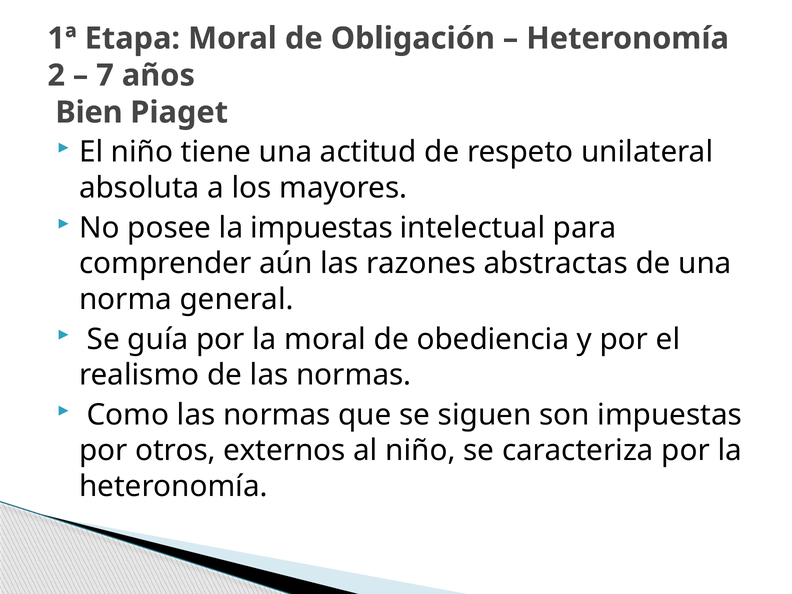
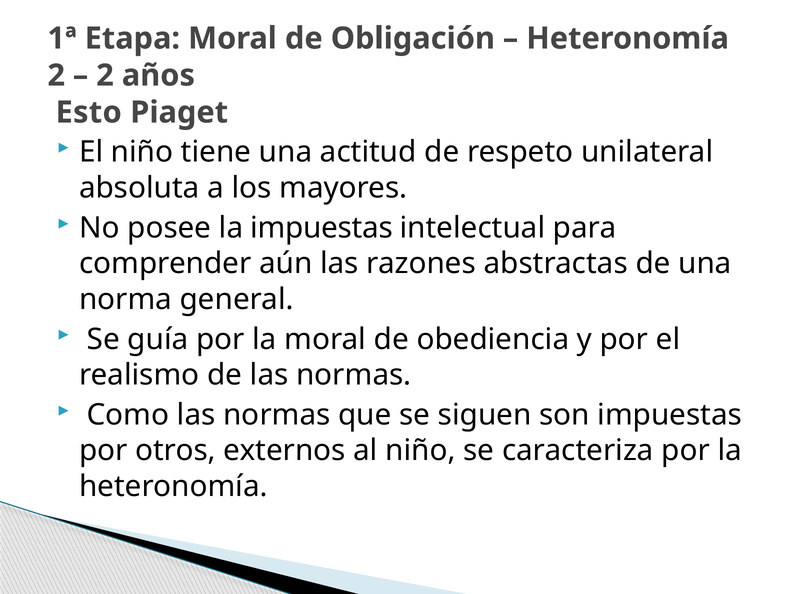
7: 7 -> 2 (105, 75)
Bien: Bien -> Esto (89, 112)
